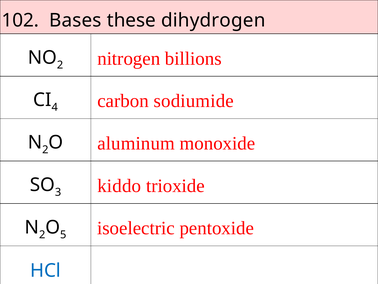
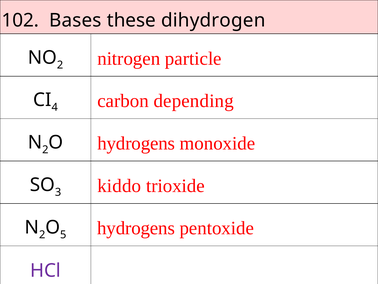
billions: billions -> particle (193, 58)
sodiumide: sodiumide -> depending (194, 101)
aluminum: aluminum -> hydrogens (136, 143)
isoelectric: isoelectric -> hydrogens (136, 228)
HCl colour: blue -> purple (45, 270)
